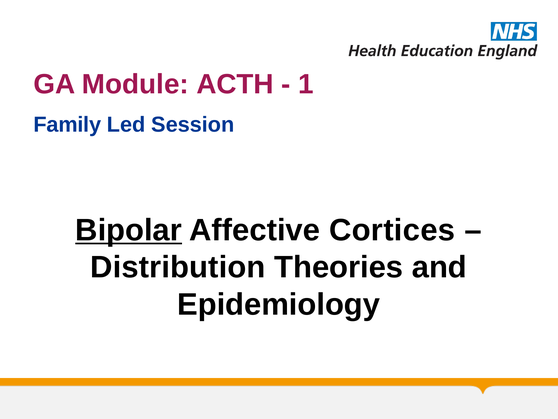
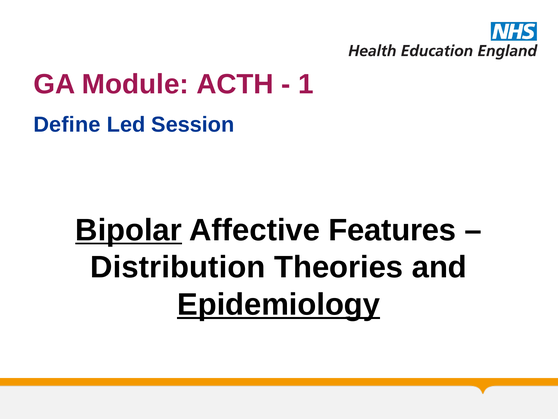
Family: Family -> Define (67, 125)
Cortices: Cortices -> Features (392, 230)
Epidemiology underline: none -> present (279, 304)
